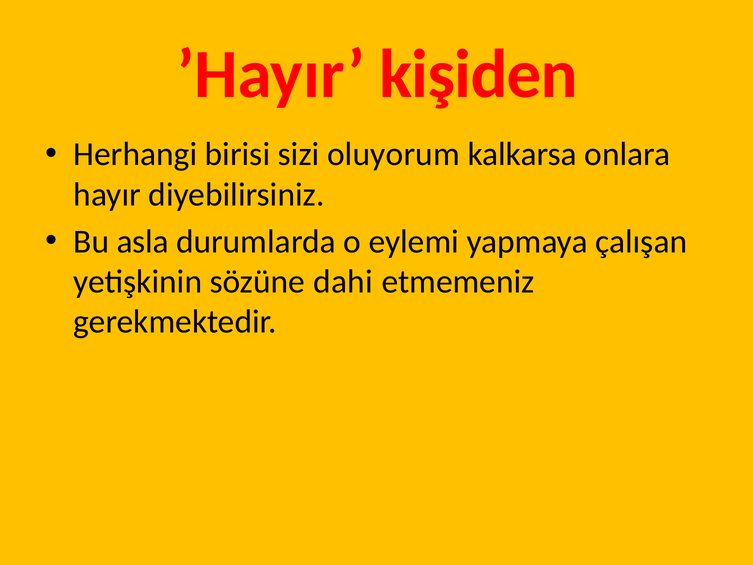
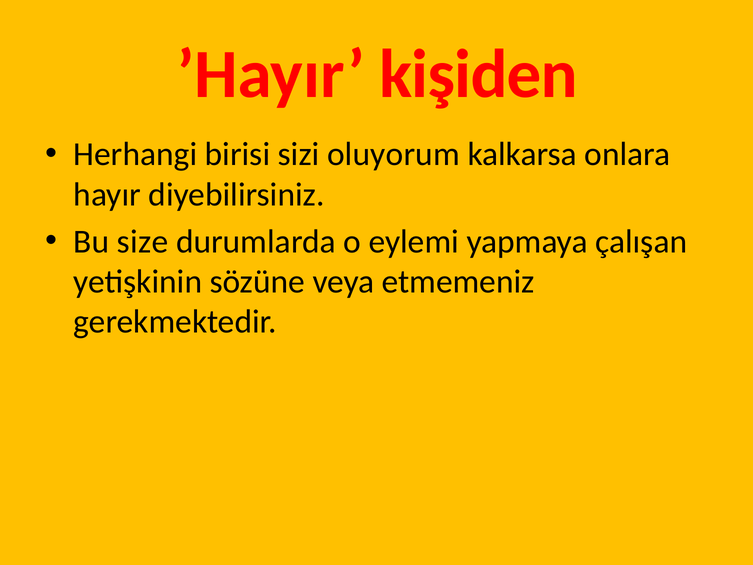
asla: asla -> size (142, 241)
dahi: dahi -> veya (343, 282)
